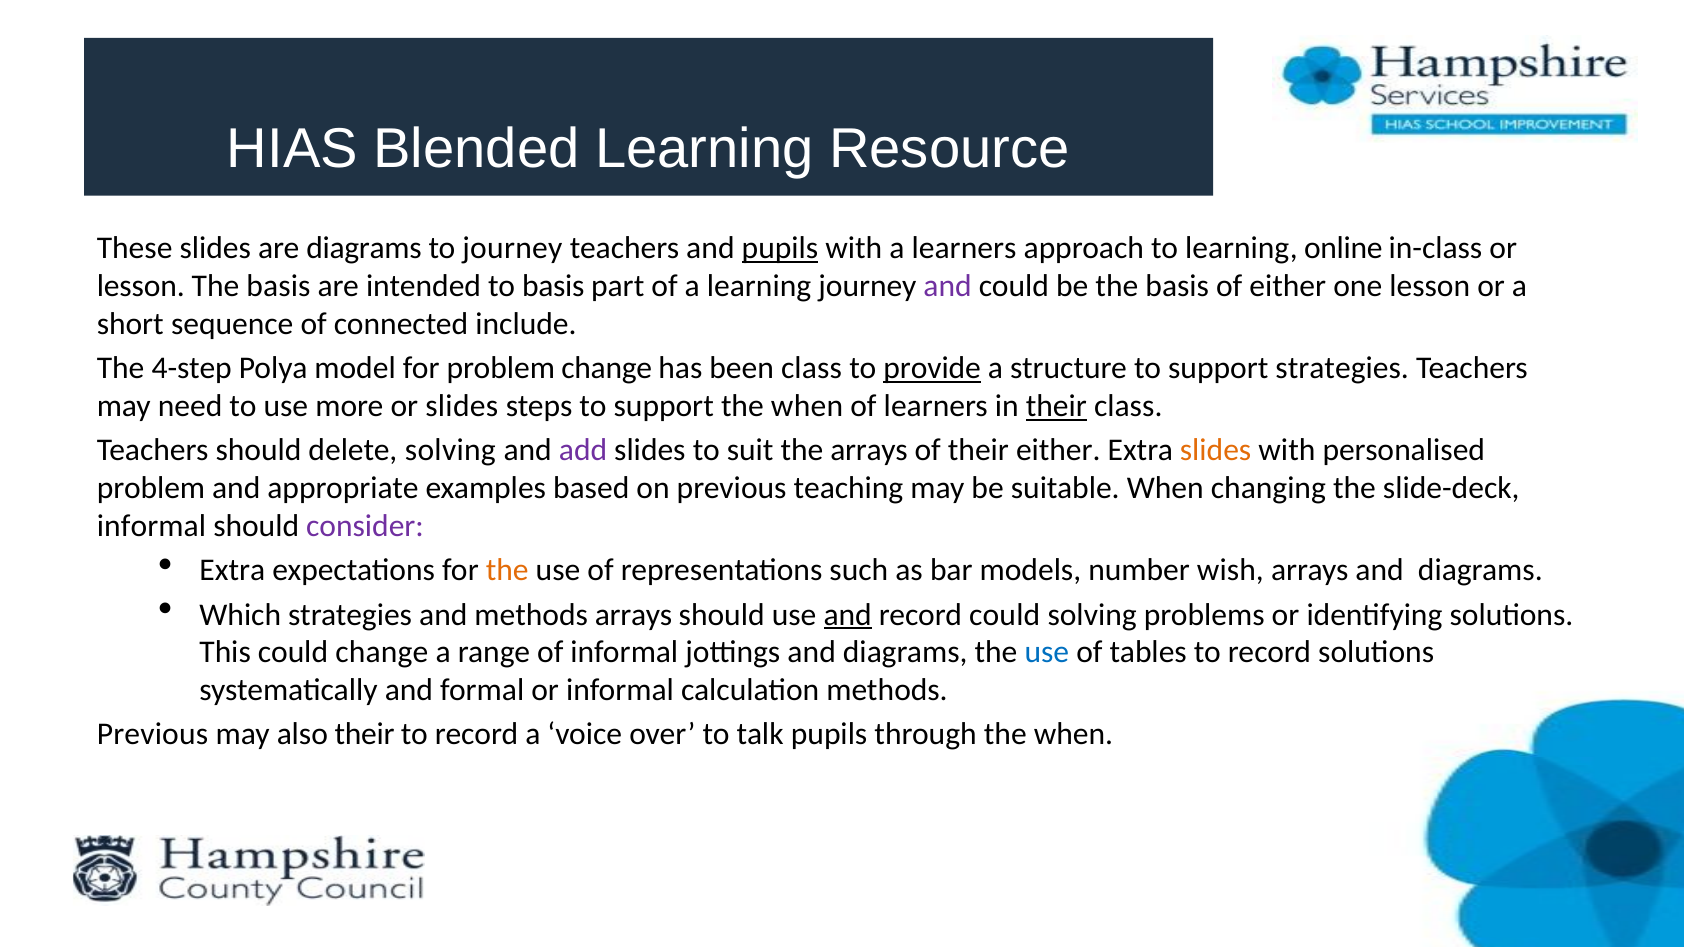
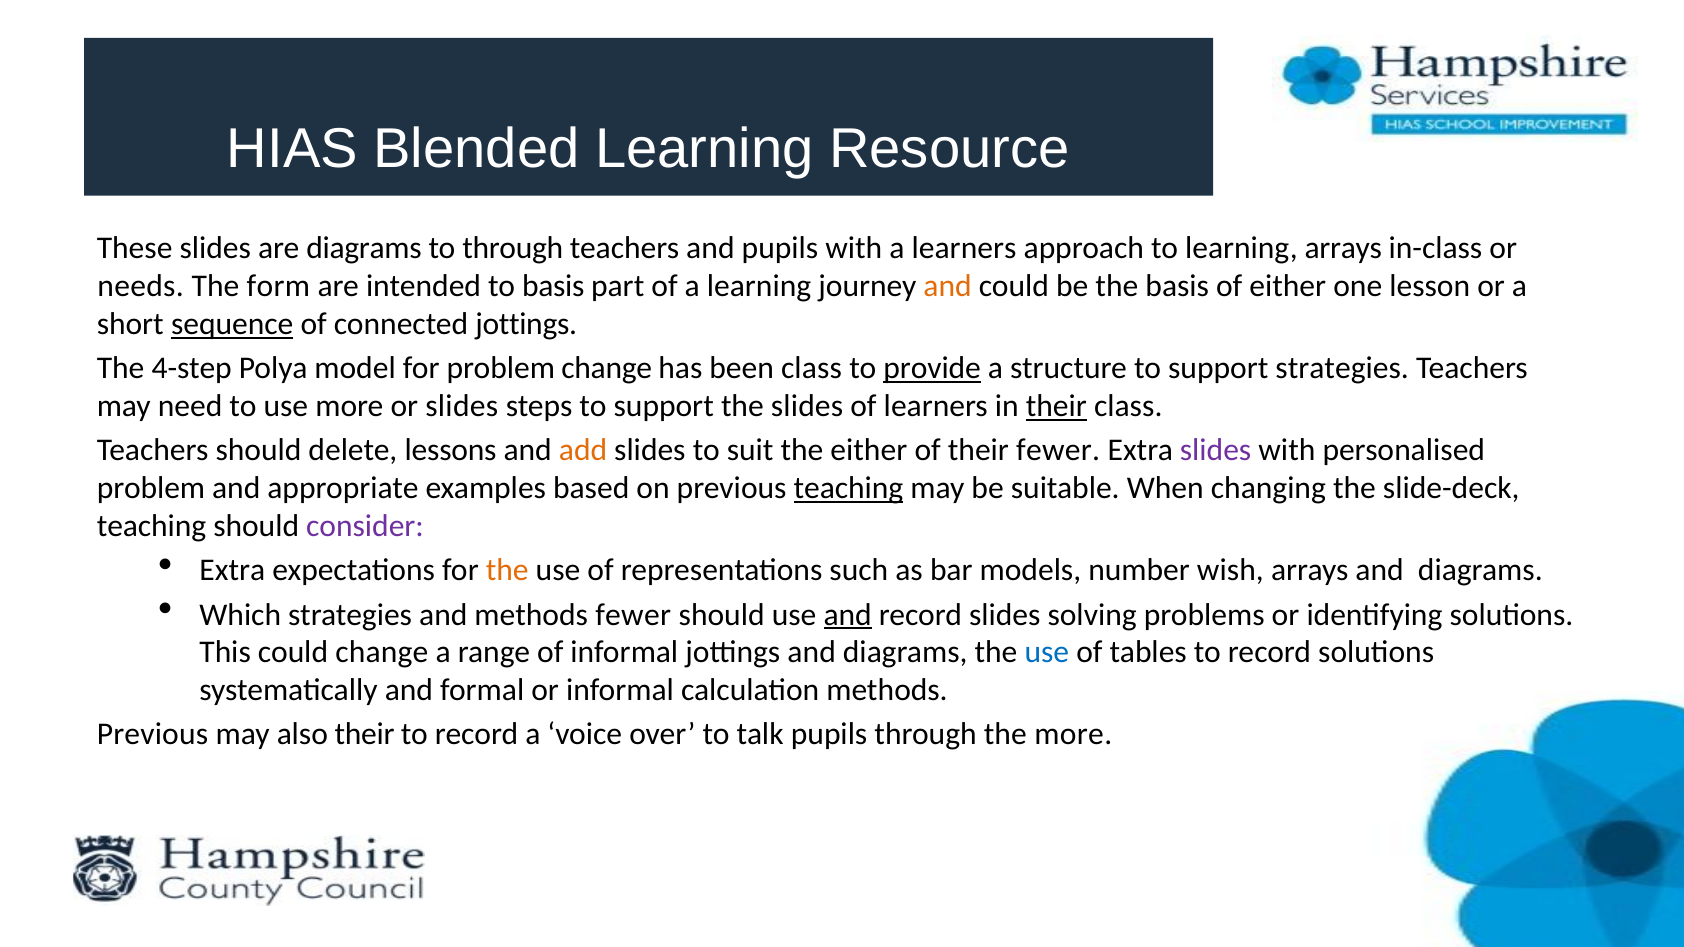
to journey: journey -> through (513, 248)
pupils underline: present -> none (780, 248)
learning online: online -> arrays (1343, 248)
lesson: lesson -> needs (141, 286)
basis: basis -> form (278, 286)
and colour: purple -> orange (948, 286)
sequence underline: none -> present (232, 324)
connected include: include -> jottings (526, 324)
support the when: when -> slides (807, 406)
delete solving: solving -> lessons (451, 451)
add colour: purple -> orange (583, 451)
the arrays: arrays -> either (869, 451)
their either: either -> fewer (1058, 451)
slides colour: orange -> purple (1216, 451)
teaching underline: none -> present (848, 488)
informal: informal -> teaching (152, 526)
methods arrays: arrays -> fewer (633, 615)
record could: could -> slides (1005, 615)
through the when: when -> more (1073, 735)
